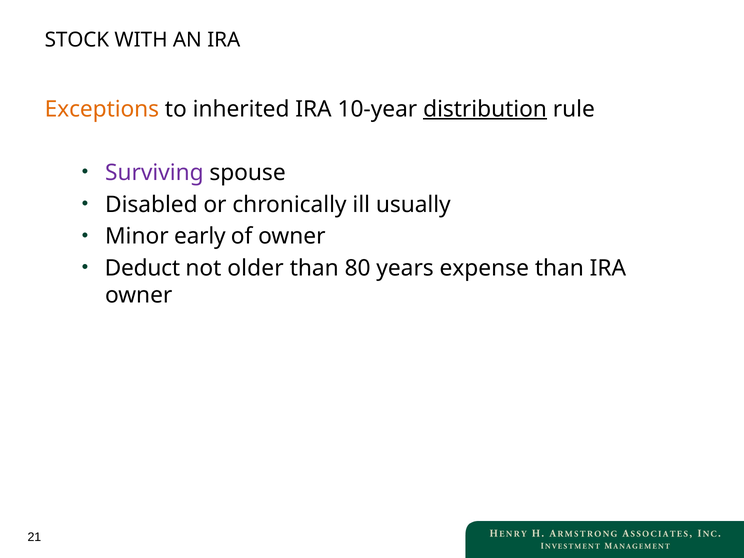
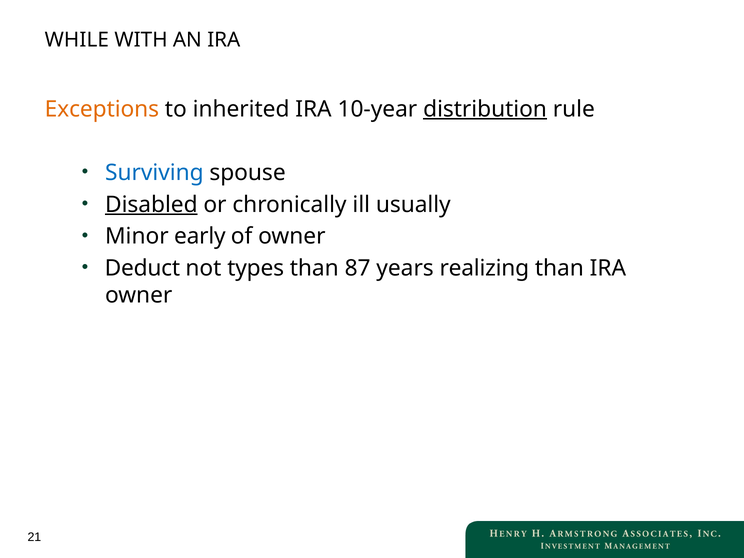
STOCK: STOCK -> WHILE (77, 40)
Surviving colour: purple -> blue (154, 173)
Disabled underline: none -> present (151, 205)
older: older -> types (256, 268)
80: 80 -> 87 (358, 268)
expense: expense -> realizing (484, 268)
